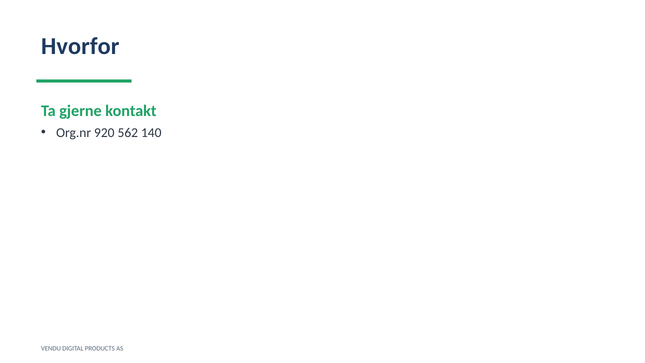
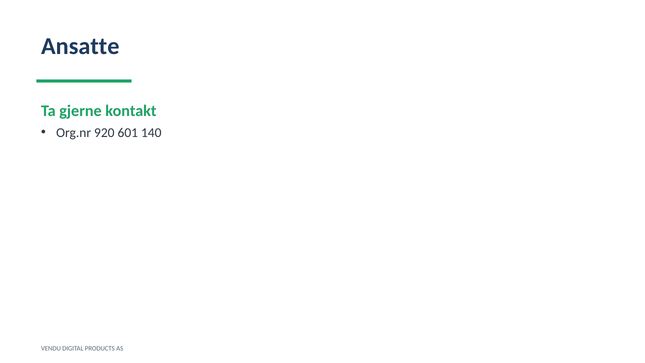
Hvorfor: Hvorfor -> Ansatte (80, 46)
562: 562 -> 601 (128, 133)
